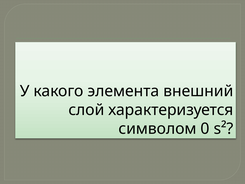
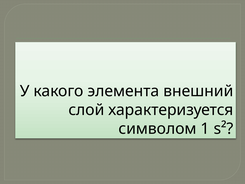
0: 0 -> 1 (205, 129)
